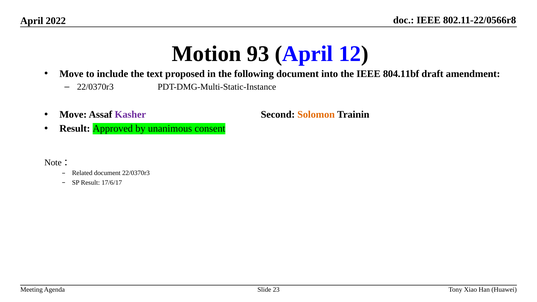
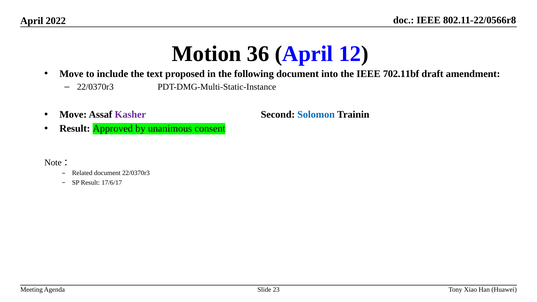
93: 93 -> 36 (258, 54)
804.11bf: 804.11bf -> 702.11bf (401, 74)
Solomon colour: orange -> blue (316, 115)
